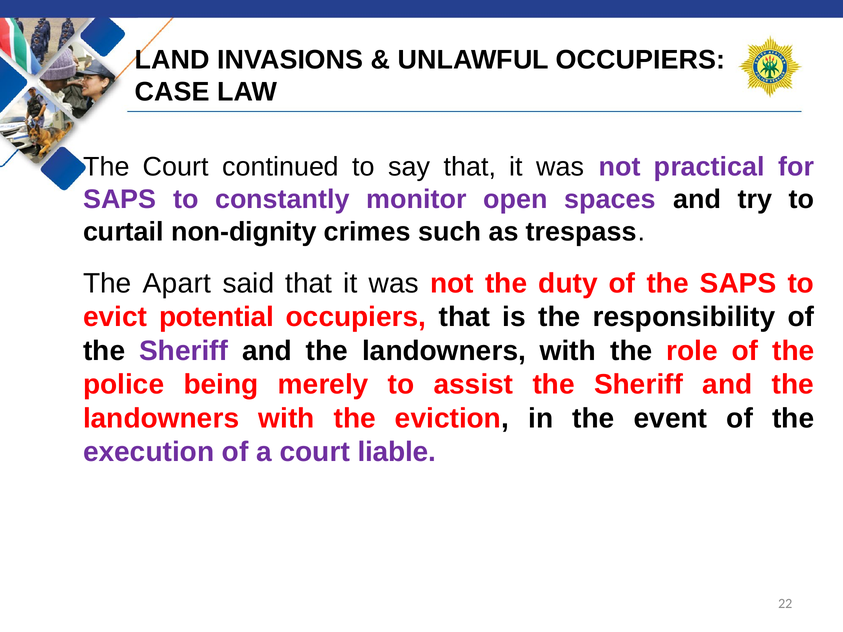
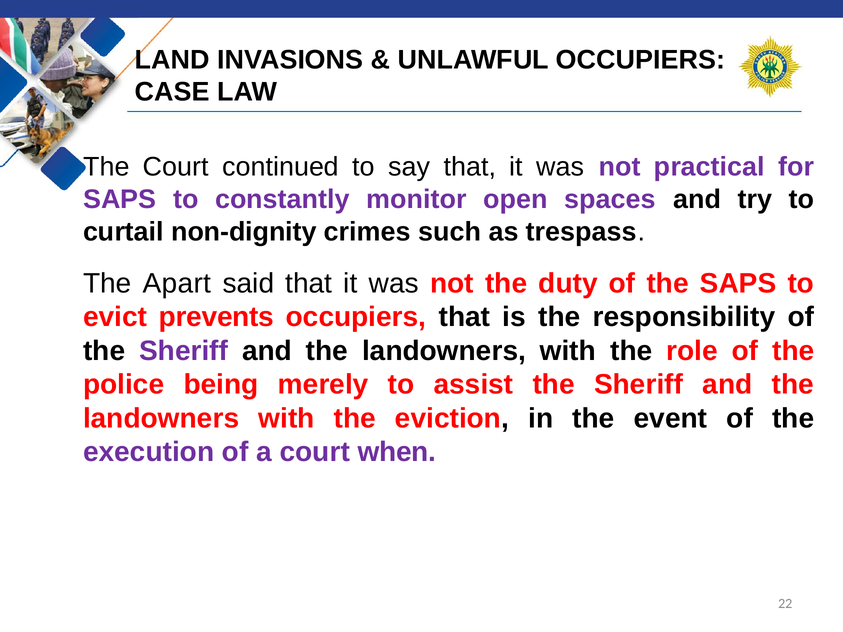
potential: potential -> prevents (217, 317)
liable: liable -> when (397, 452)
